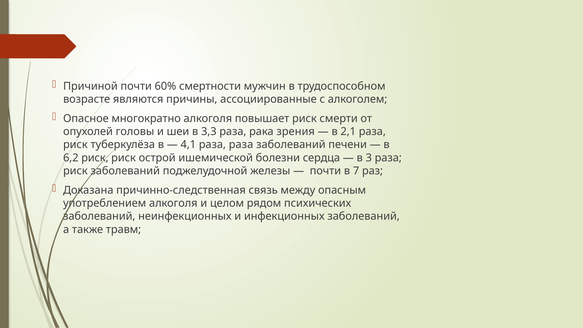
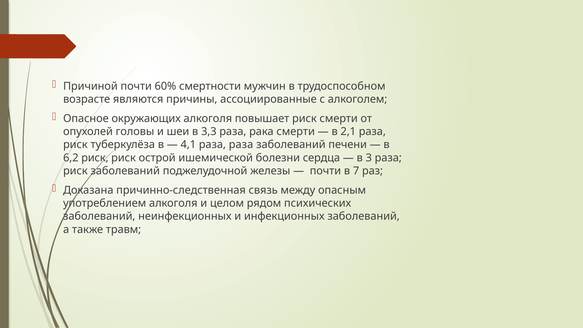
многократно: многократно -> окружающих (146, 118)
рака зрения: зрения -> смерти (296, 132)
